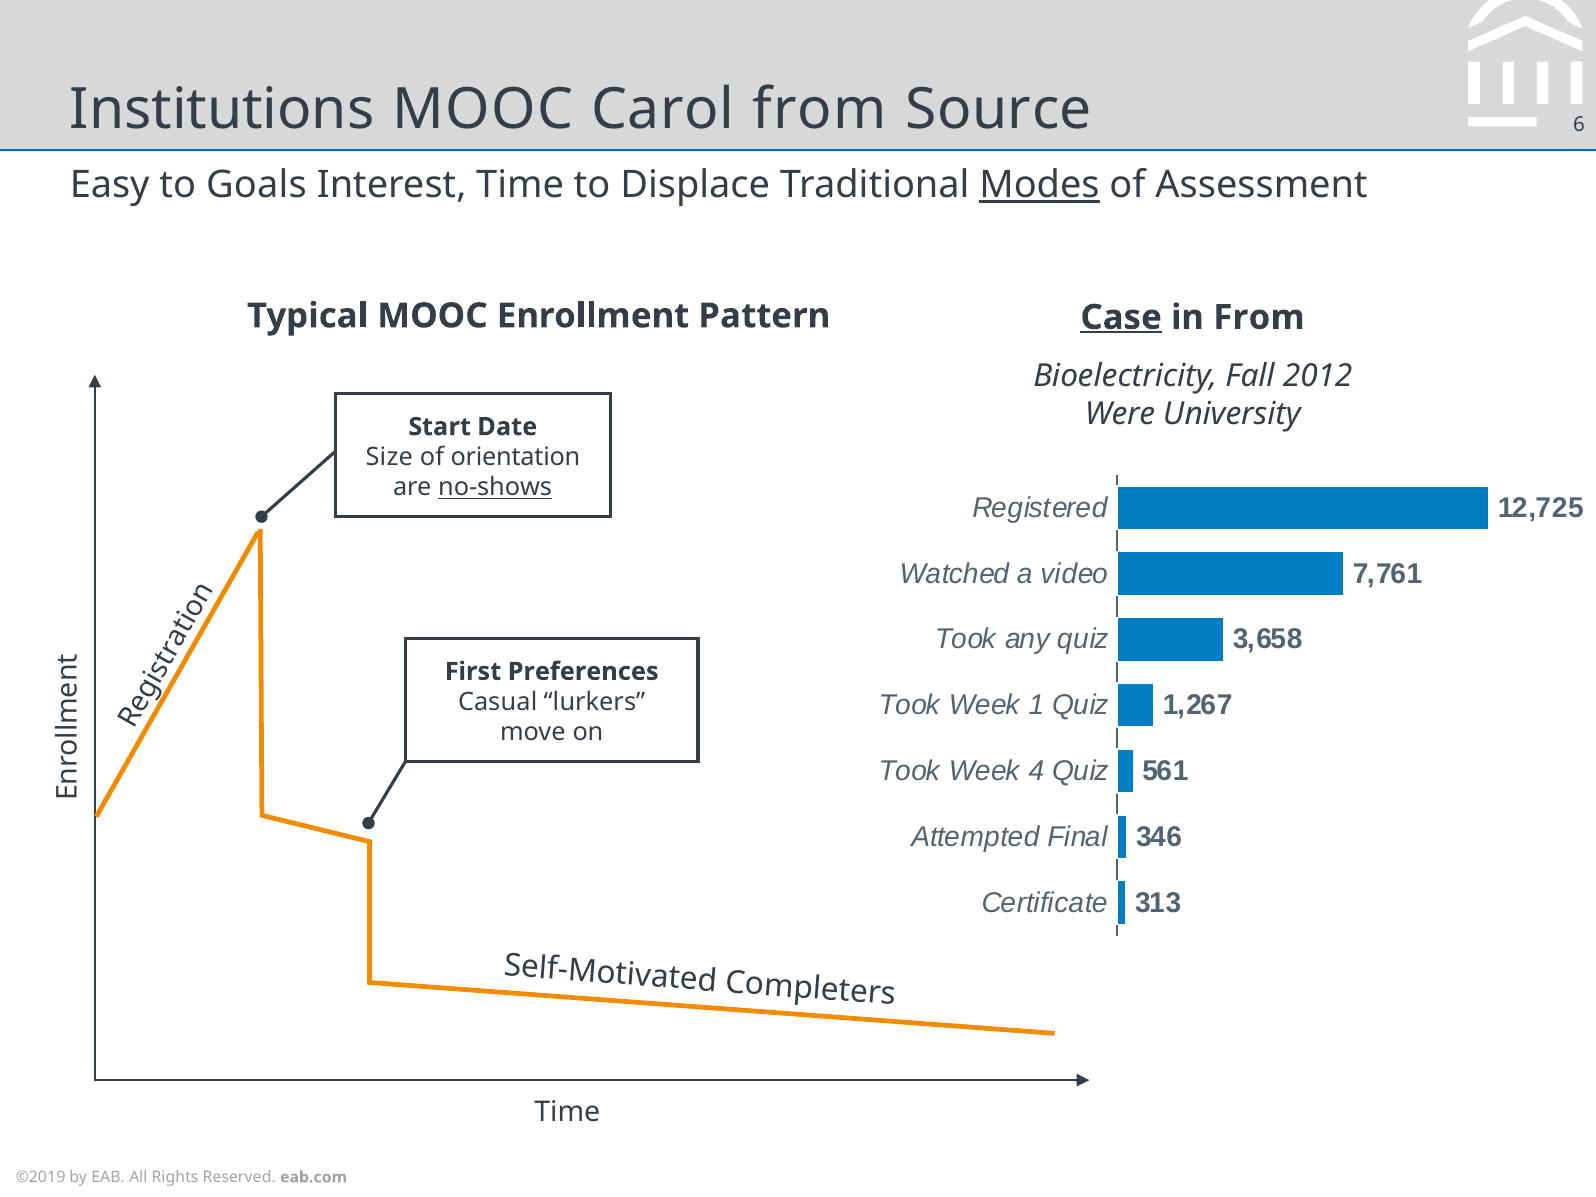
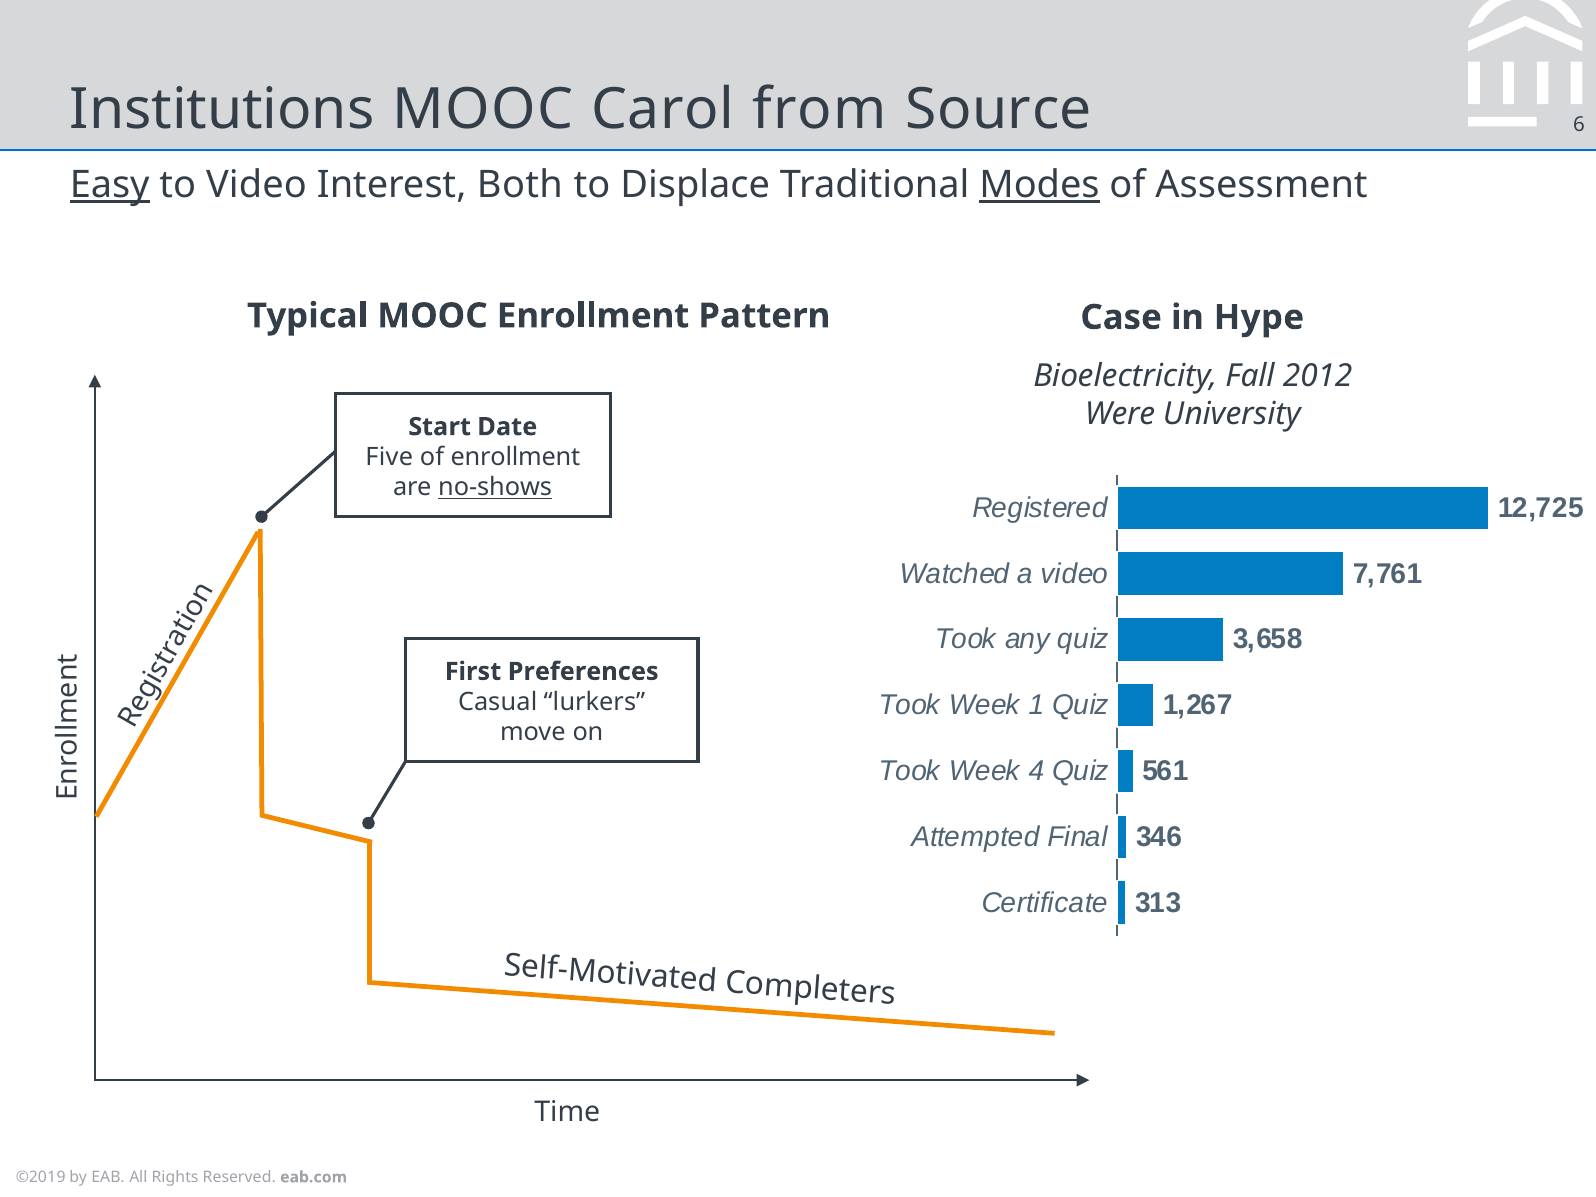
Easy underline: none -> present (110, 185)
to Goals: Goals -> Video (256, 185)
Interest Time: Time -> Both (520, 185)
Case underline: present -> none (1121, 317)
in From: From -> Hype (1259, 317)
Size: Size -> Five (389, 457)
of orientation: orientation -> enrollment (515, 457)
